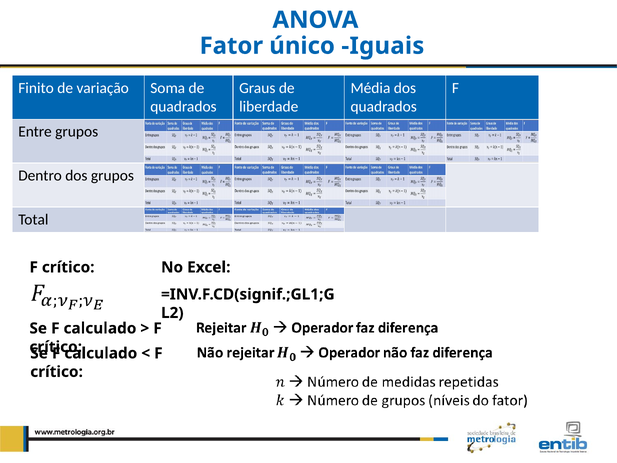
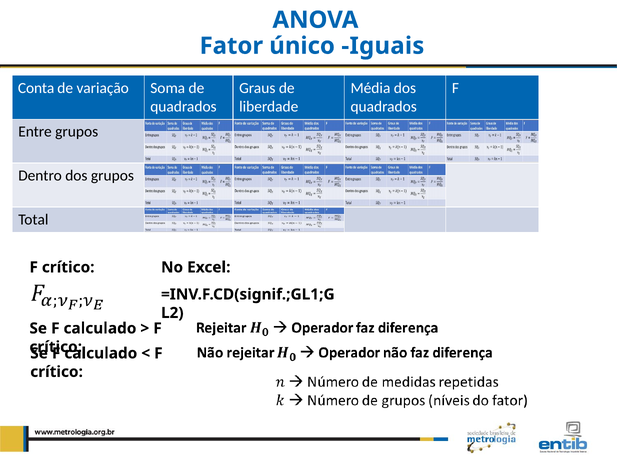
Finito: Finito -> Conta (36, 88)
